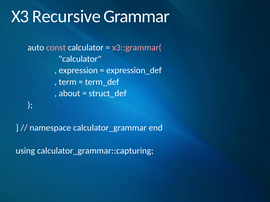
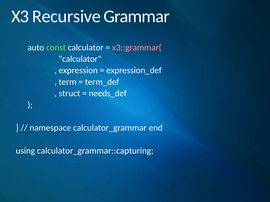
const colour: pink -> light green (56, 48)
about: about -> struct (69, 94)
struct_def: struct_def -> needs_def (108, 94)
